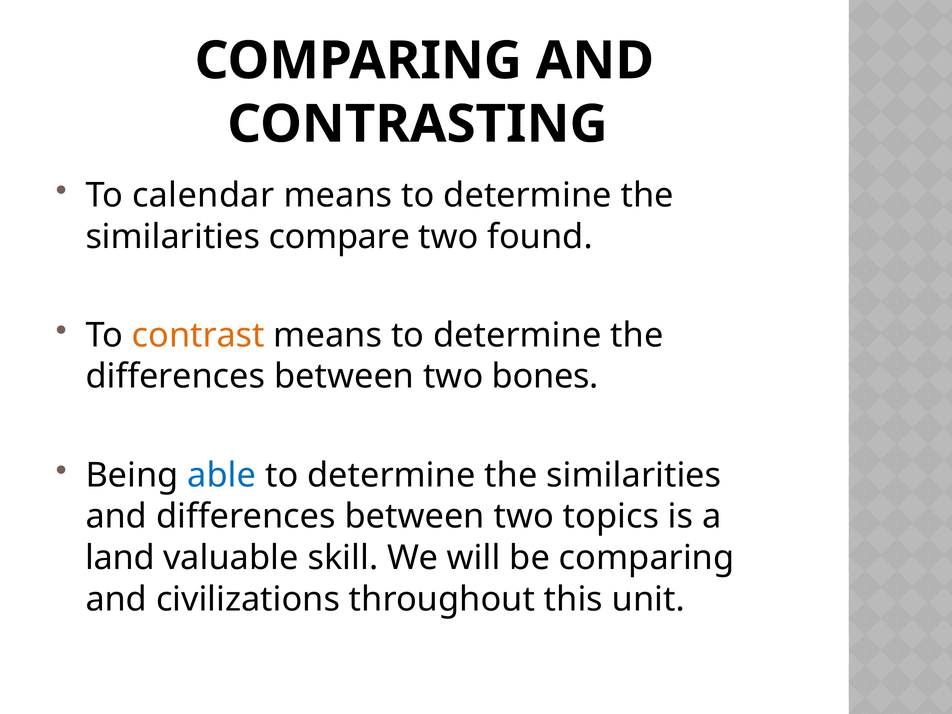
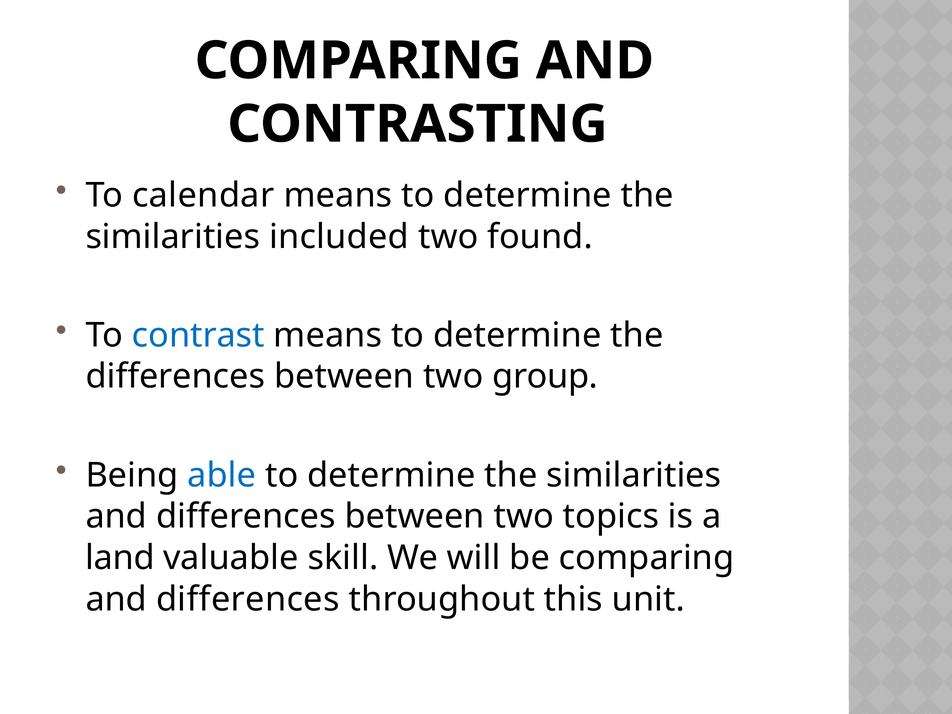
compare: compare -> included (339, 237)
contrast colour: orange -> blue (198, 335)
bones: bones -> group (545, 377)
civilizations: civilizations -> differences (248, 599)
